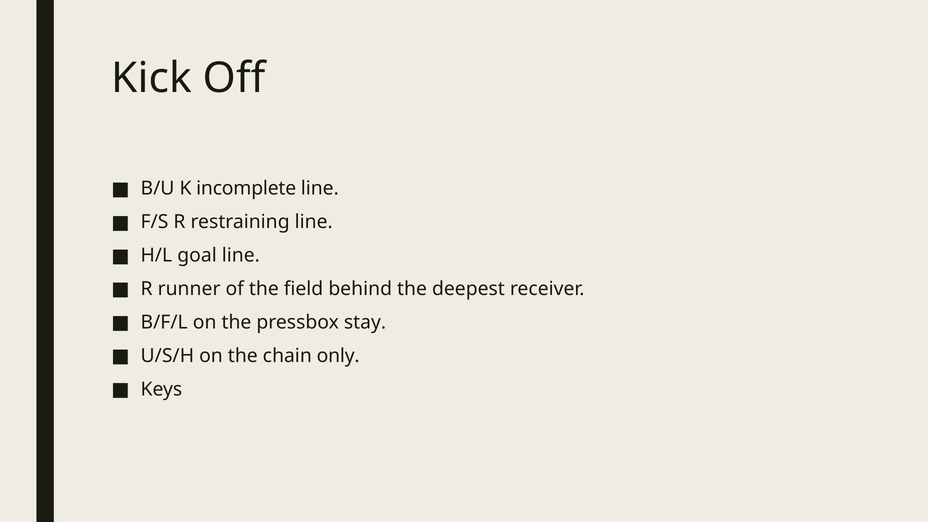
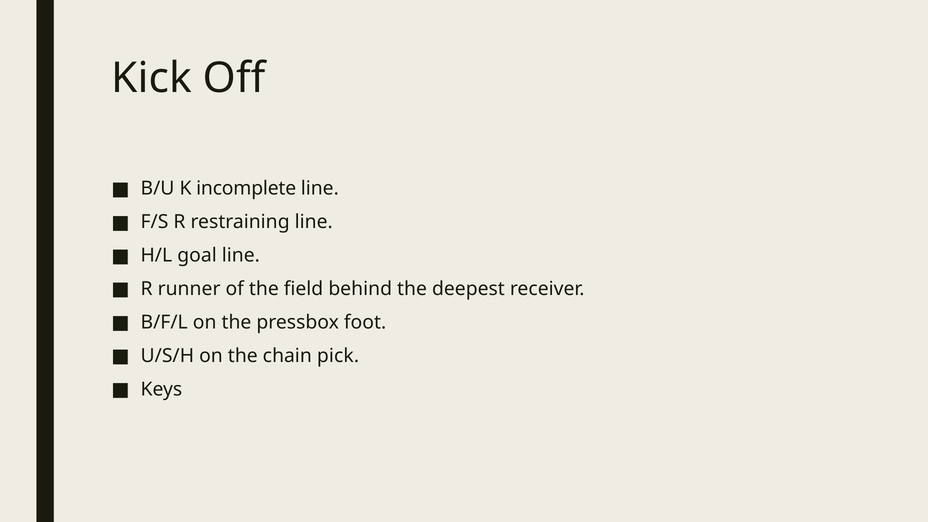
stay: stay -> foot (365, 322)
only: only -> pick (338, 356)
